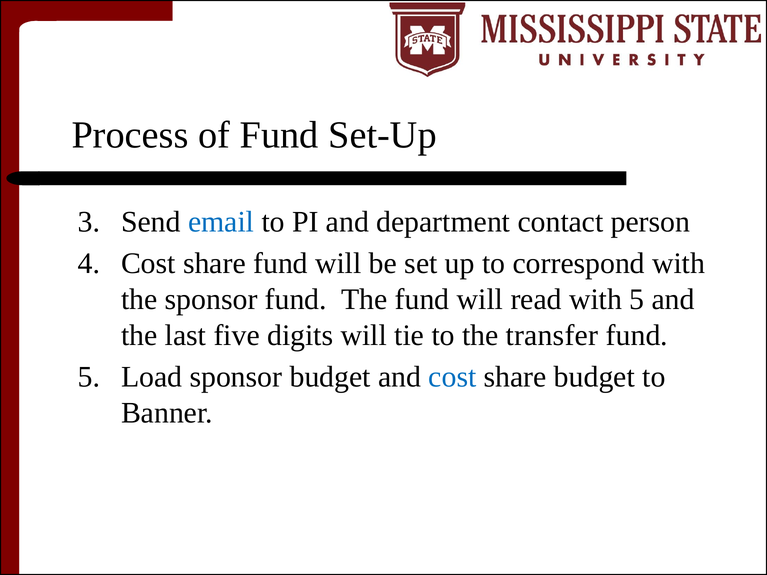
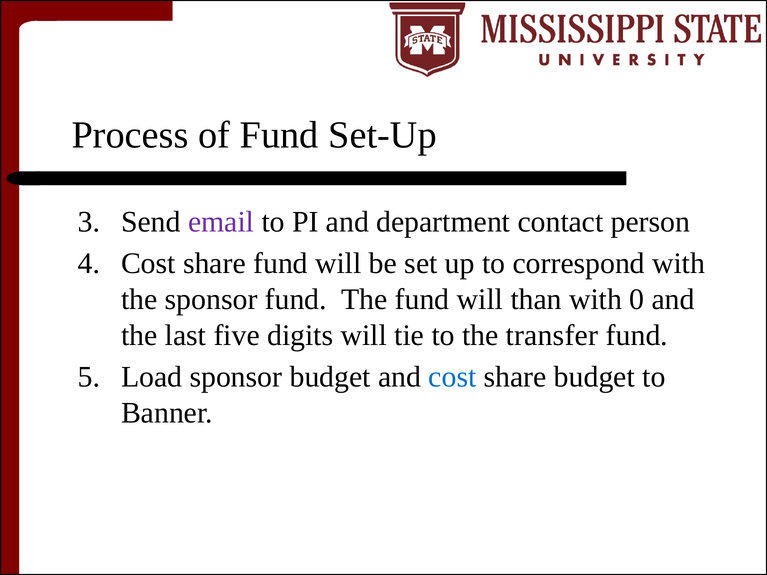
email colour: blue -> purple (221, 222)
read: read -> than (536, 300)
with 5: 5 -> 0 (637, 300)
